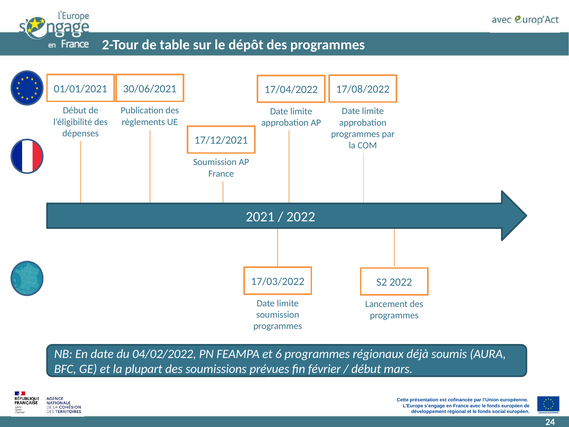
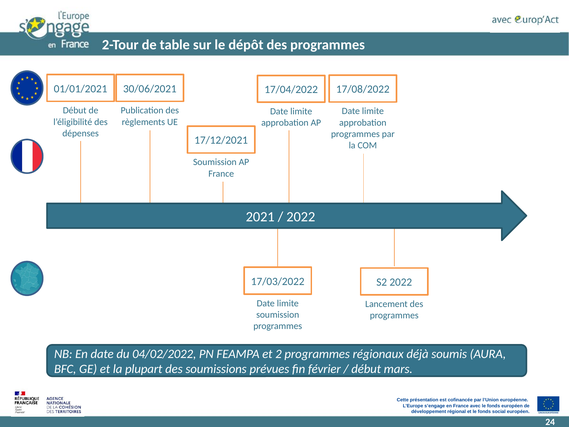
6: 6 -> 2 (278, 354)
